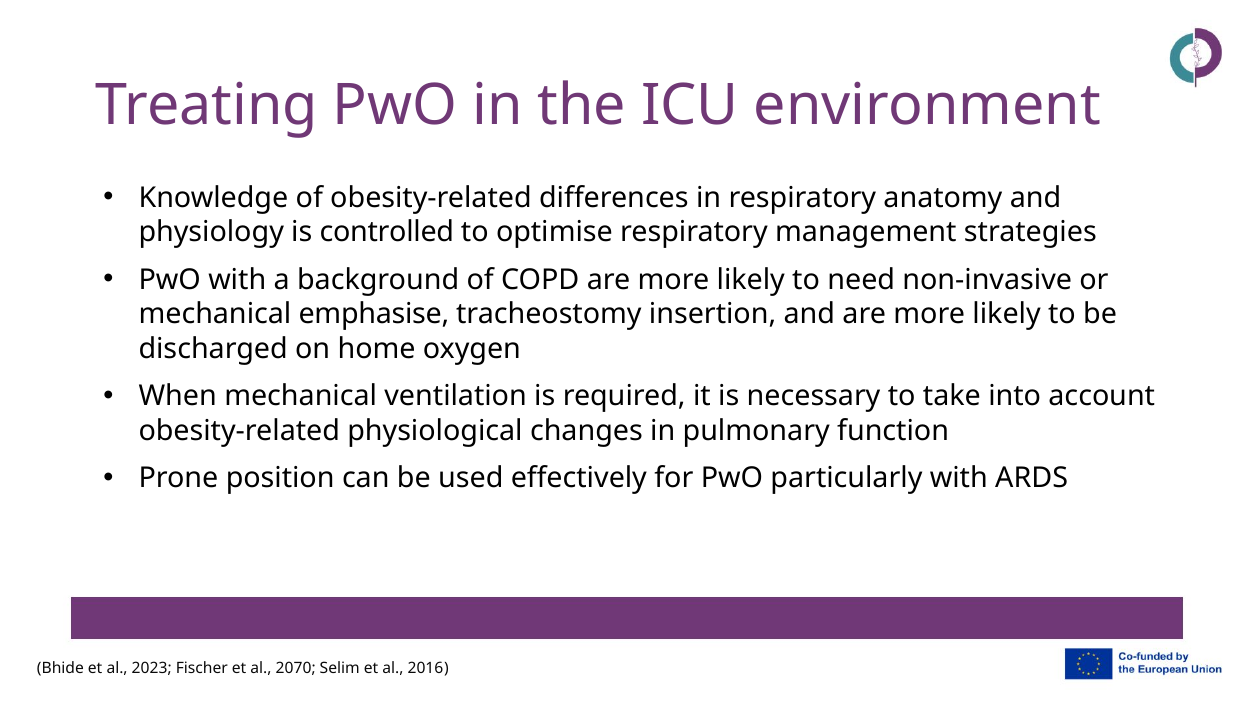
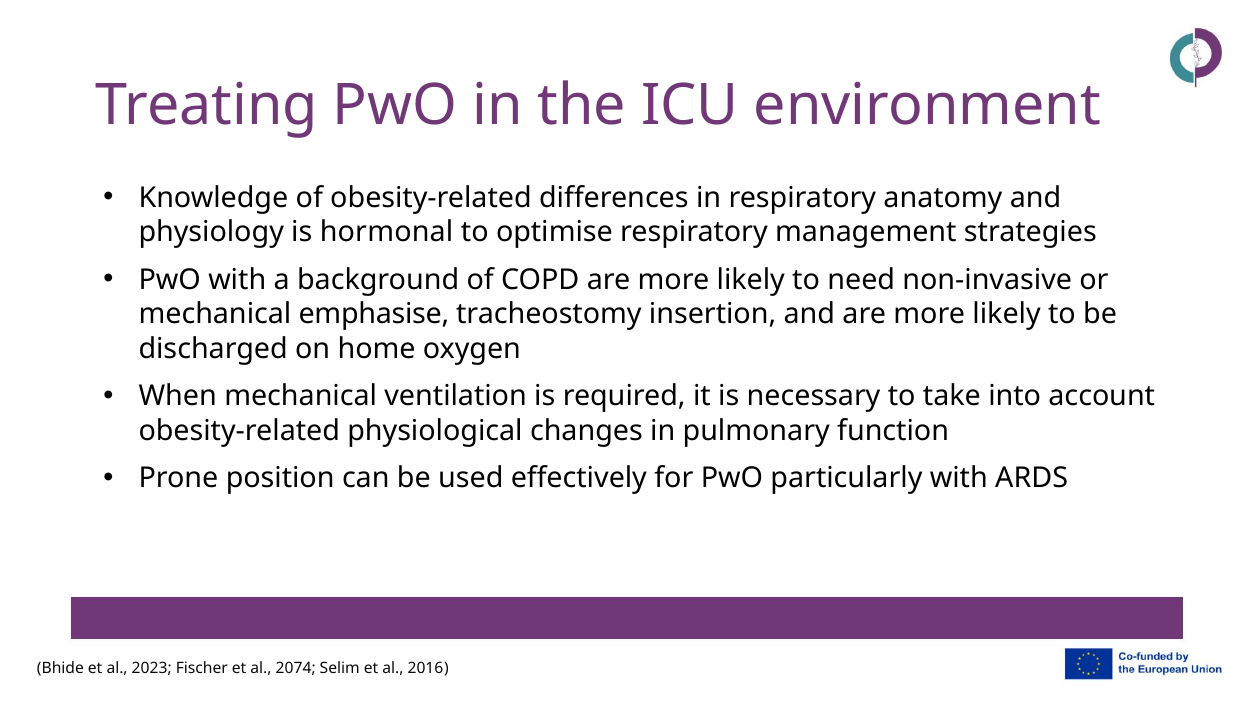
controlled: controlled -> hormonal (387, 232)
2070: 2070 -> 2074 (296, 668)
